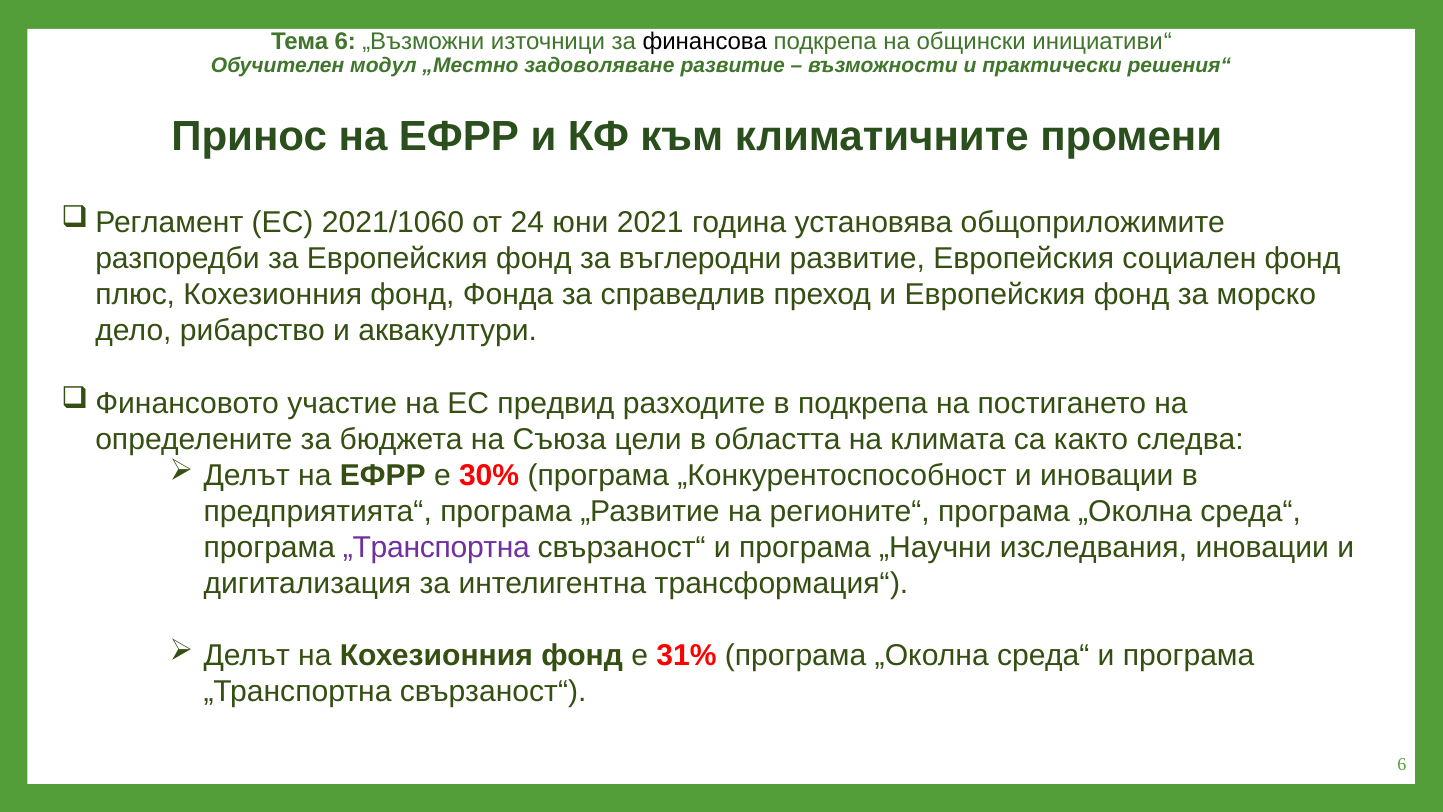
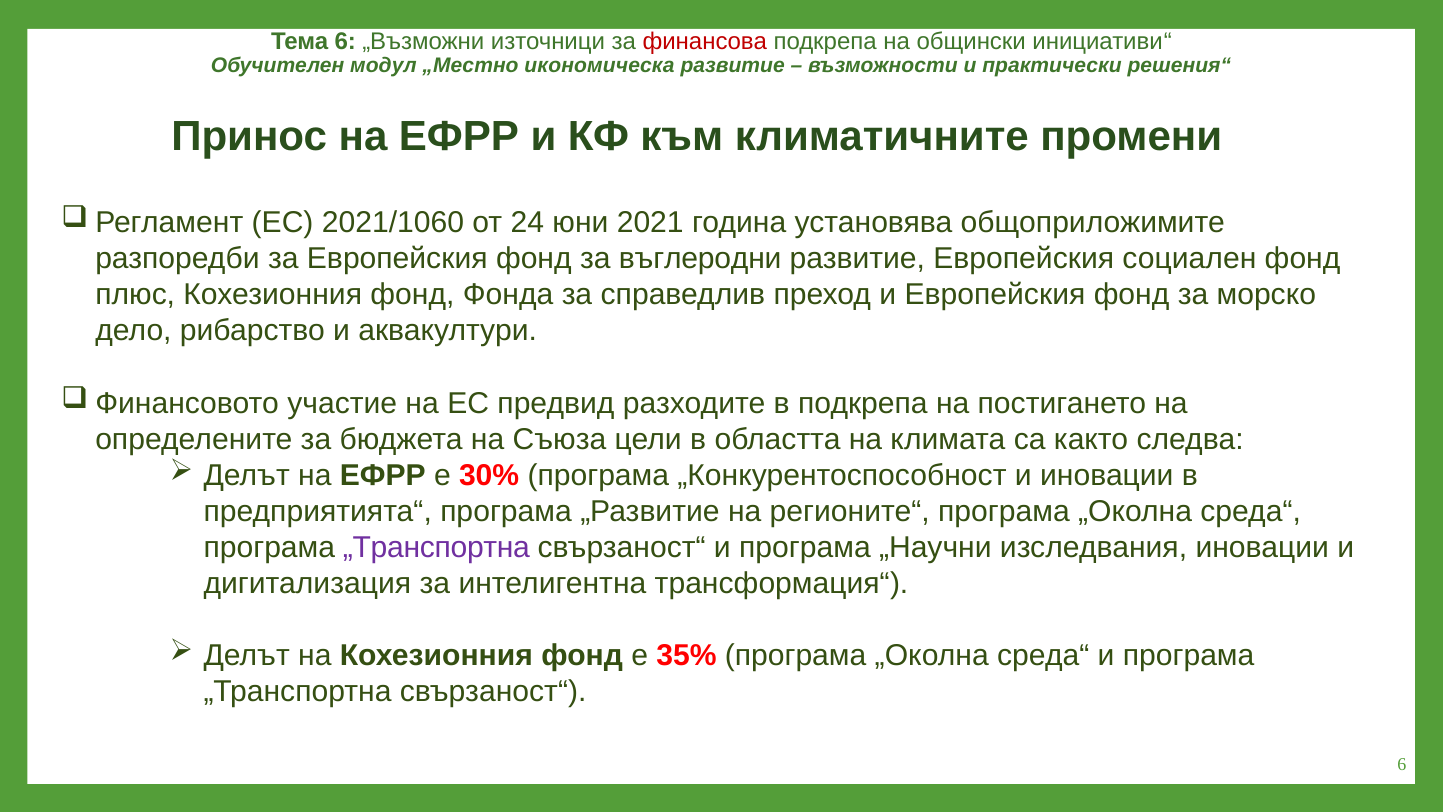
финансова colour: black -> red (705, 42)
задоволяване: задоволяване -> икономическа (599, 66)
31%: 31% -> 35% (686, 656)
